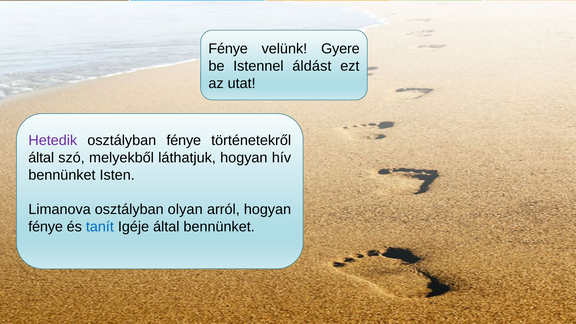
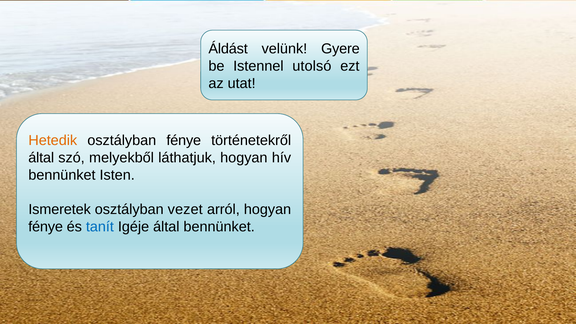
Fénye: Fénye -> Áldást (228, 49)
áldást: áldást -> utolsó (312, 66)
Hetedik colour: purple -> orange (53, 140)
Limanova: Limanova -> Ismeretek (60, 209)
olyan: olyan -> vezet (185, 209)
